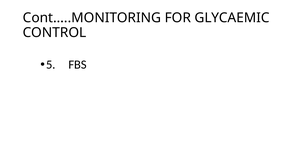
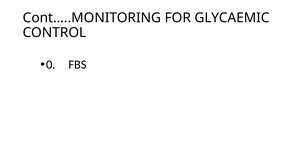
5: 5 -> 0 (51, 65)
